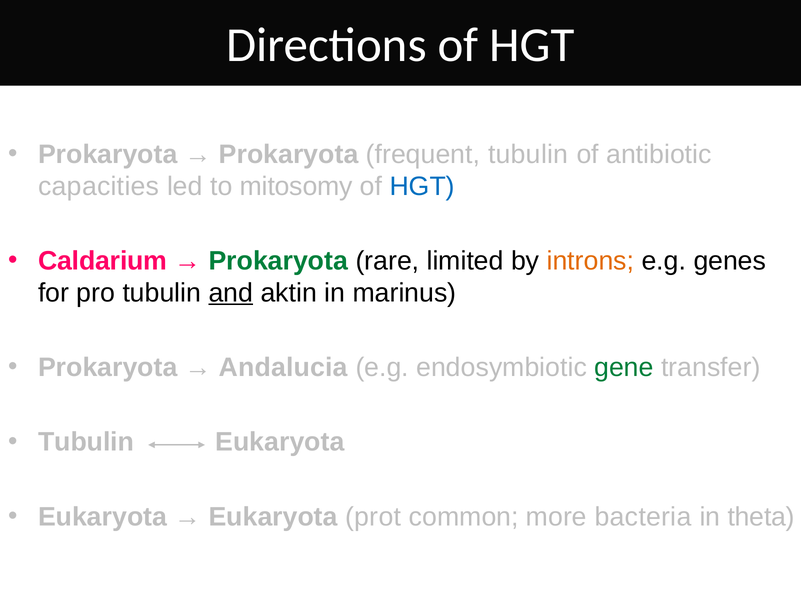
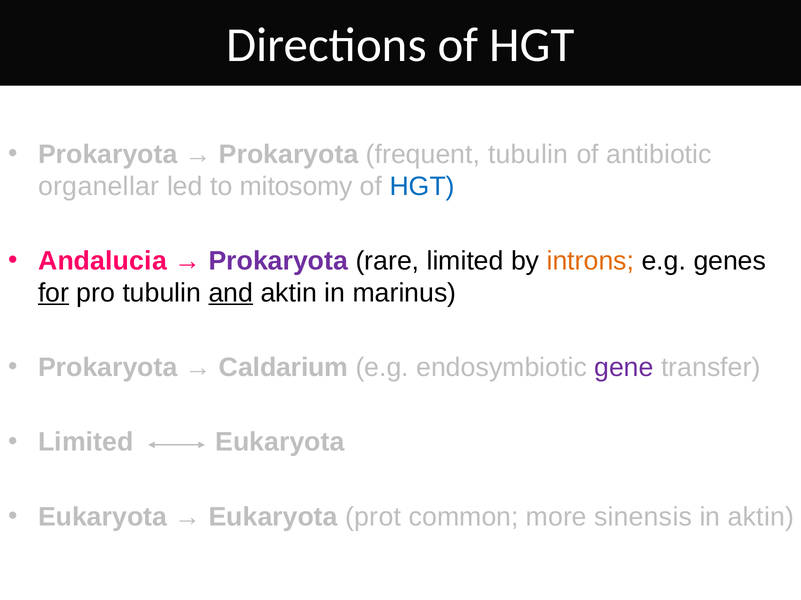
capacities: capacities -> organellar (99, 186)
Caldarium: Caldarium -> Andalucia (102, 261)
Prokaryota colour: green -> purple (278, 261)
for underline: none -> present (54, 293)
Andalucia: Andalucia -> Caldarium (284, 368)
gene colour: green -> purple (624, 368)
Tubulin: Tubulin -> Limited (86, 443)
bacteria: bacteria -> sinensis (643, 517)
in theta: theta -> aktin (761, 517)
